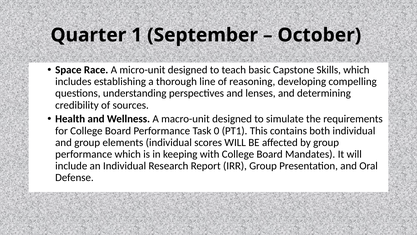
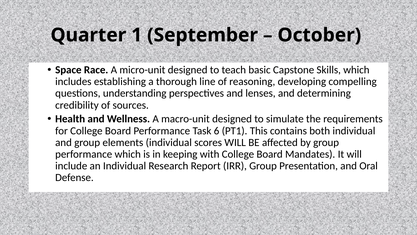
0: 0 -> 6 (217, 131)
